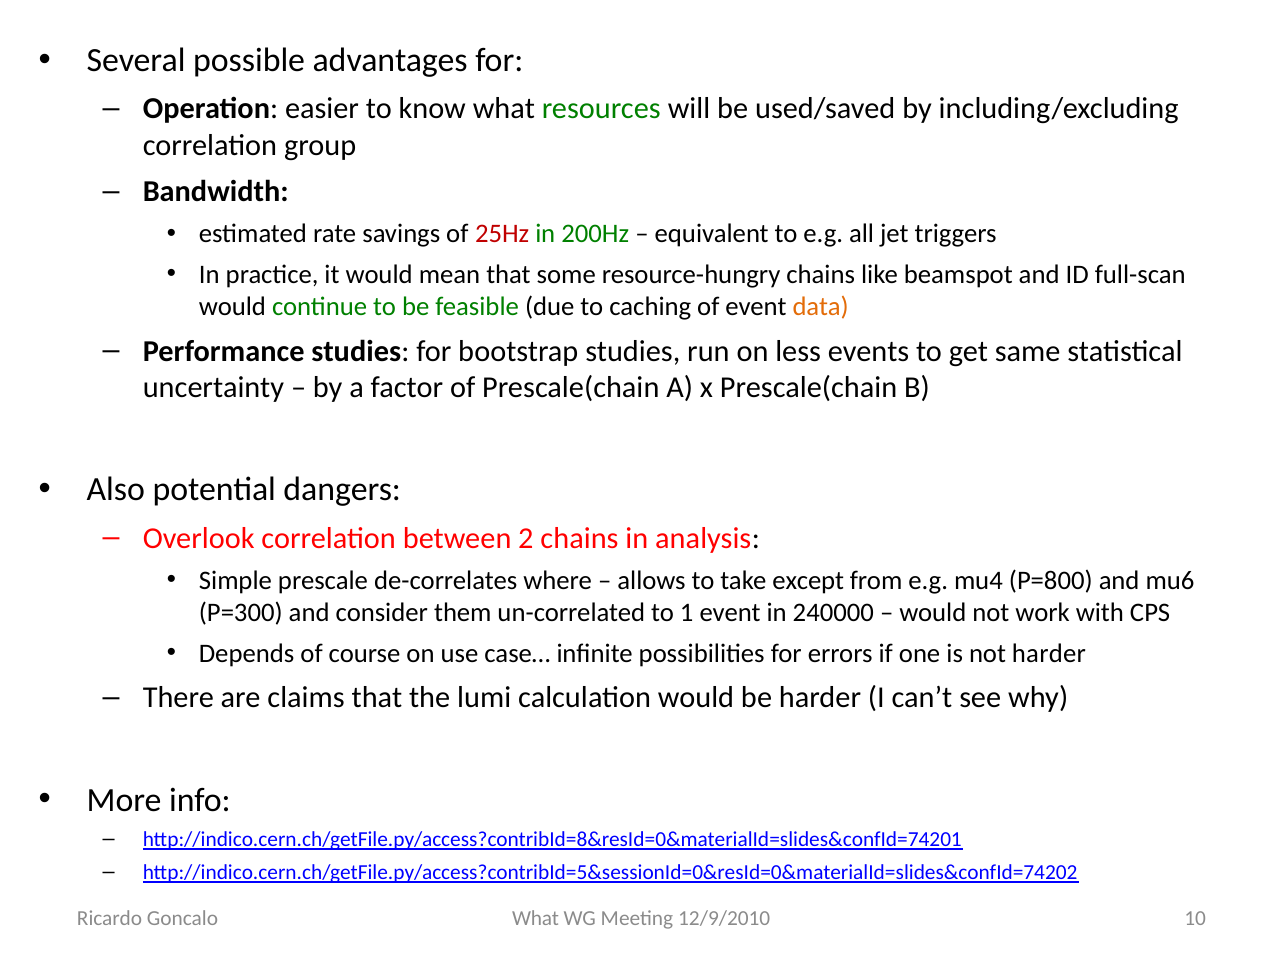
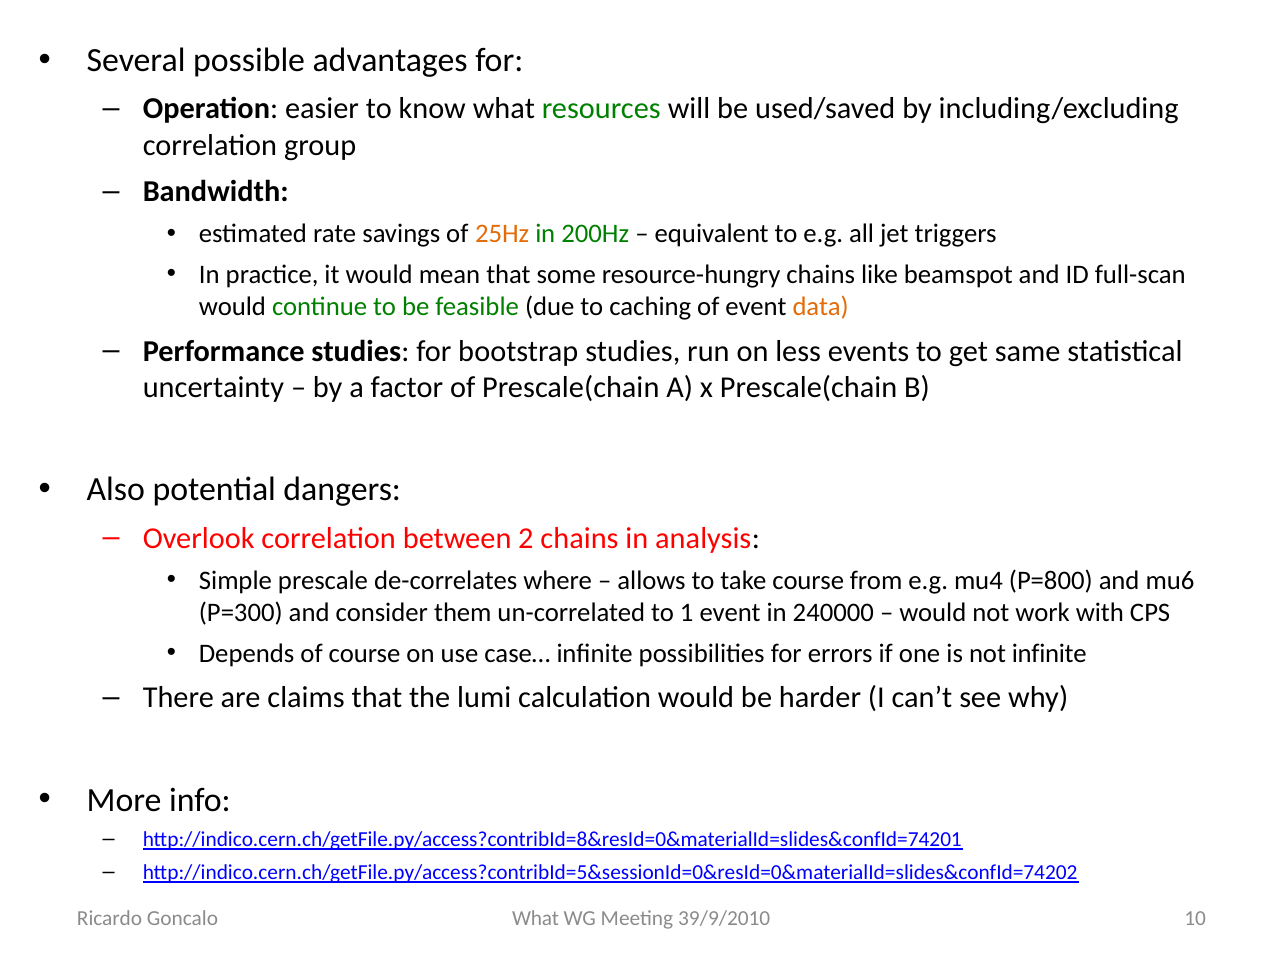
25Hz colour: red -> orange (502, 234)
take except: except -> course (808, 581)
not harder: harder -> infinite (1049, 653)
12/9/2010: 12/9/2010 -> 39/9/2010 (724, 919)
